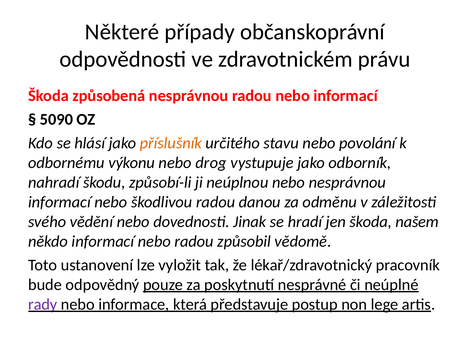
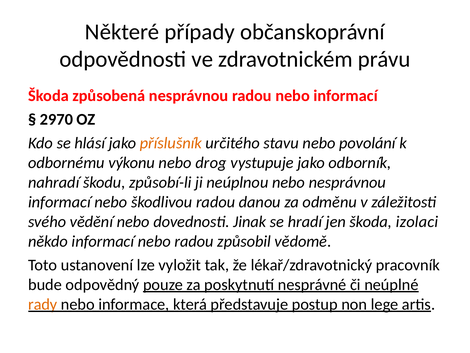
5090: 5090 -> 2970 (56, 119)
našem: našem -> izolaci (417, 221)
rady colour: purple -> orange (43, 304)
